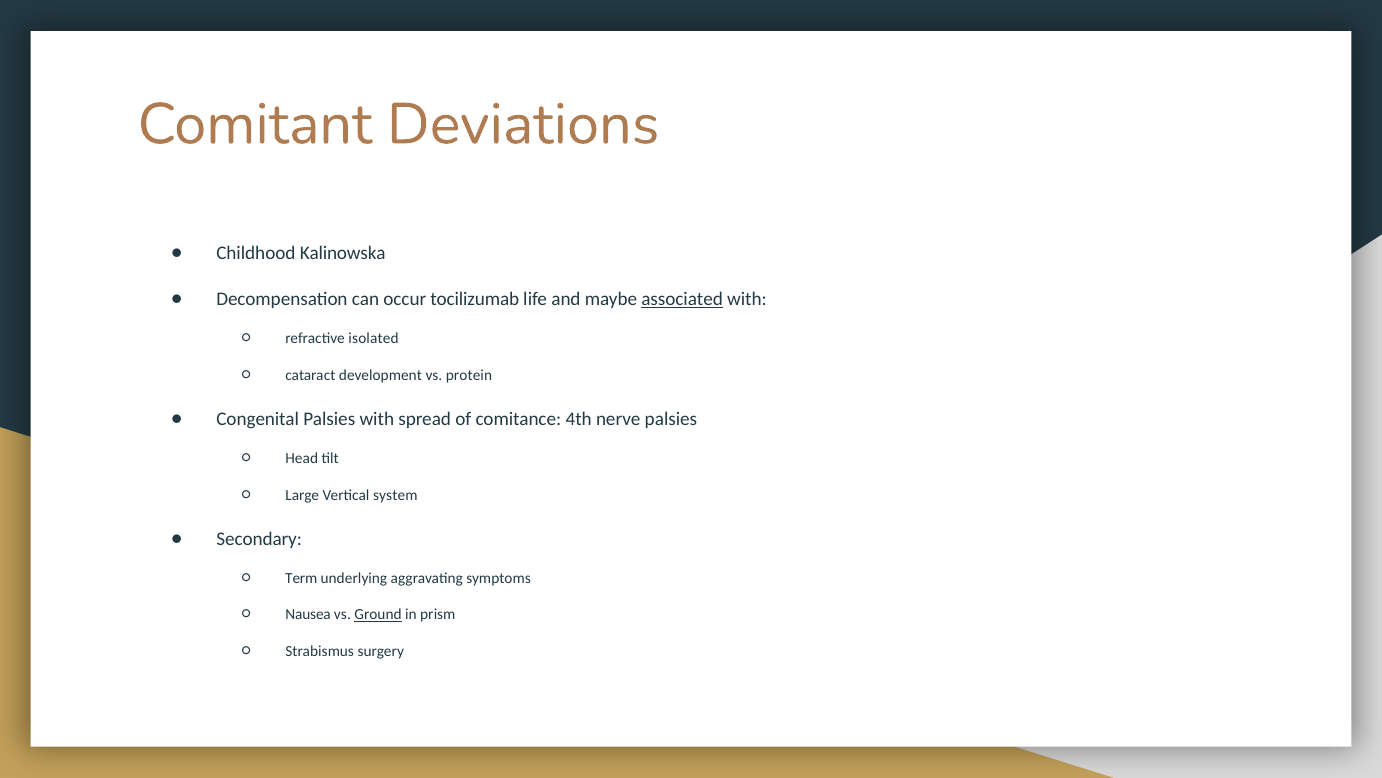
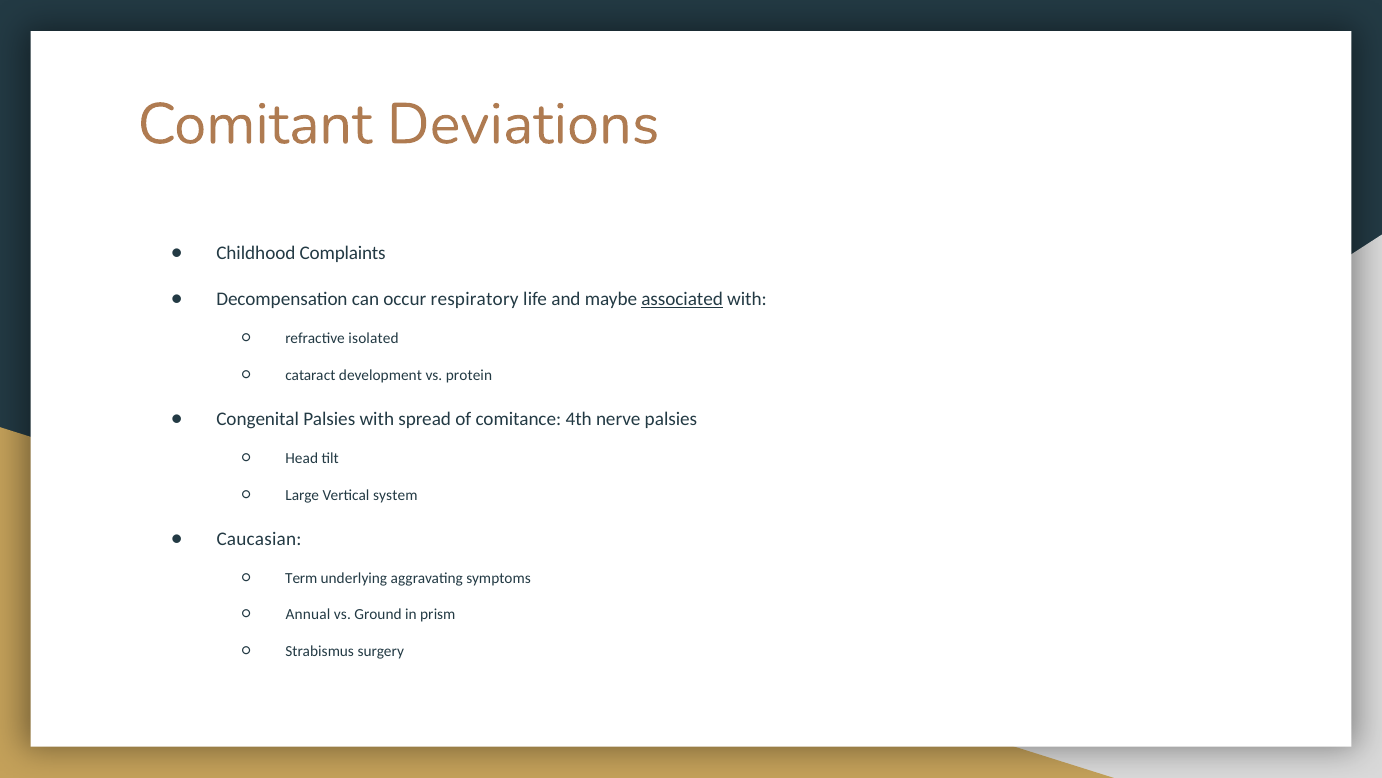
Kalinowska: Kalinowska -> Complaints (343, 253)
tocilizumab: tocilizumab -> respiratory (475, 299)
Secondary: Secondary -> Caucasian (259, 539)
Nausea: Nausea -> Annual (308, 614)
Ground underline: present -> none (378, 614)
